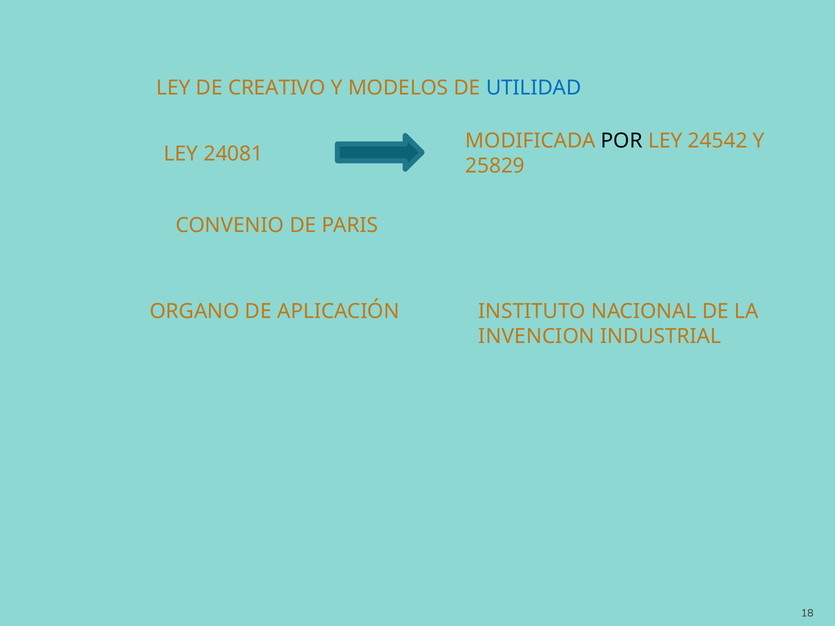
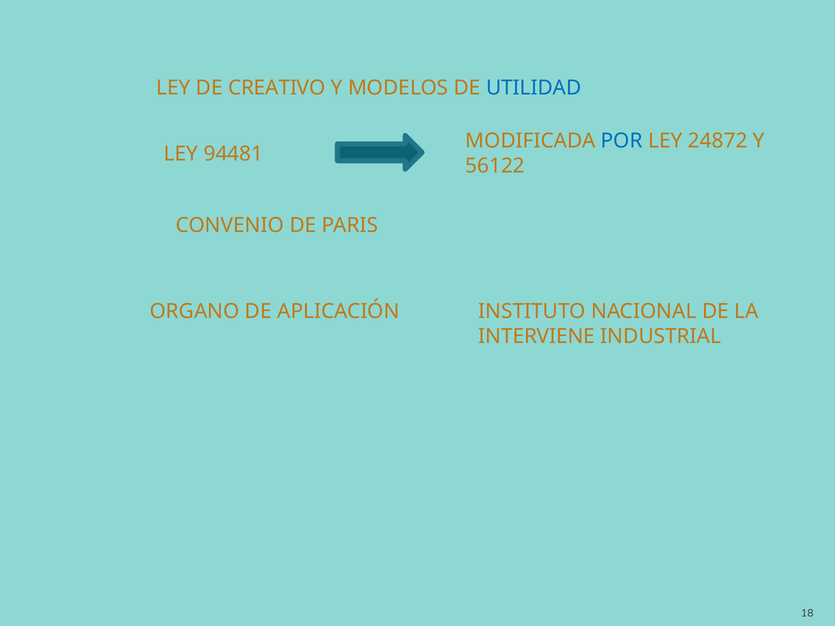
POR colour: black -> blue (622, 141)
24542: 24542 -> 24872 (718, 141)
24081: 24081 -> 94481 (233, 154)
25829: 25829 -> 56122 (495, 166)
INVENCION: INVENCION -> INTERVIENE (537, 337)
